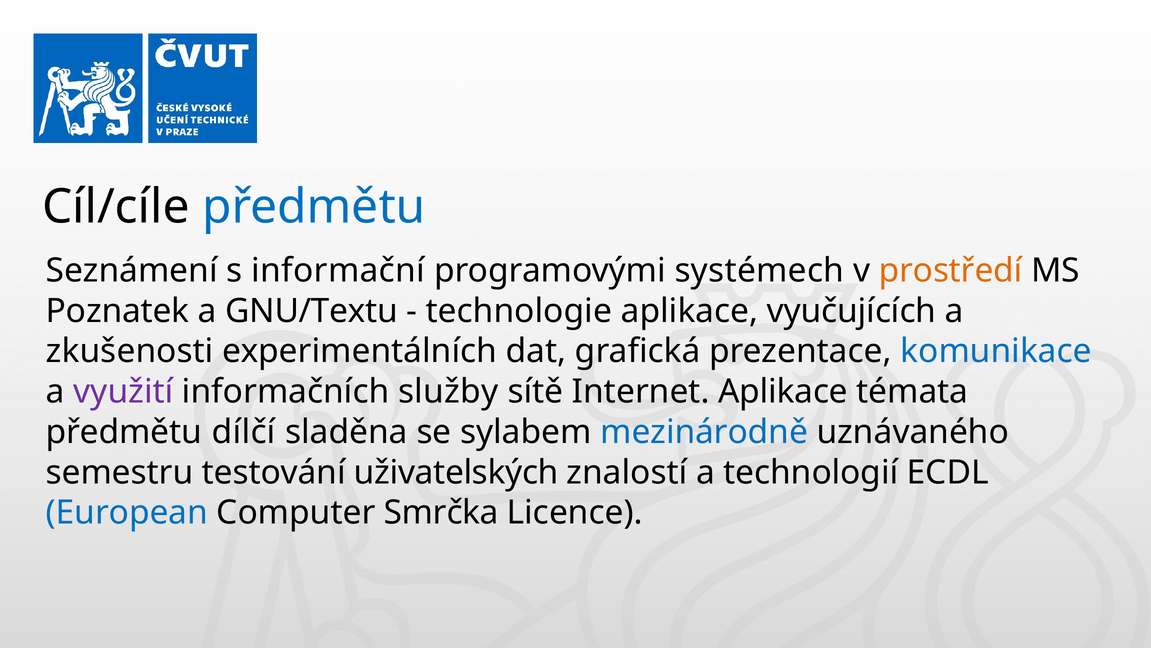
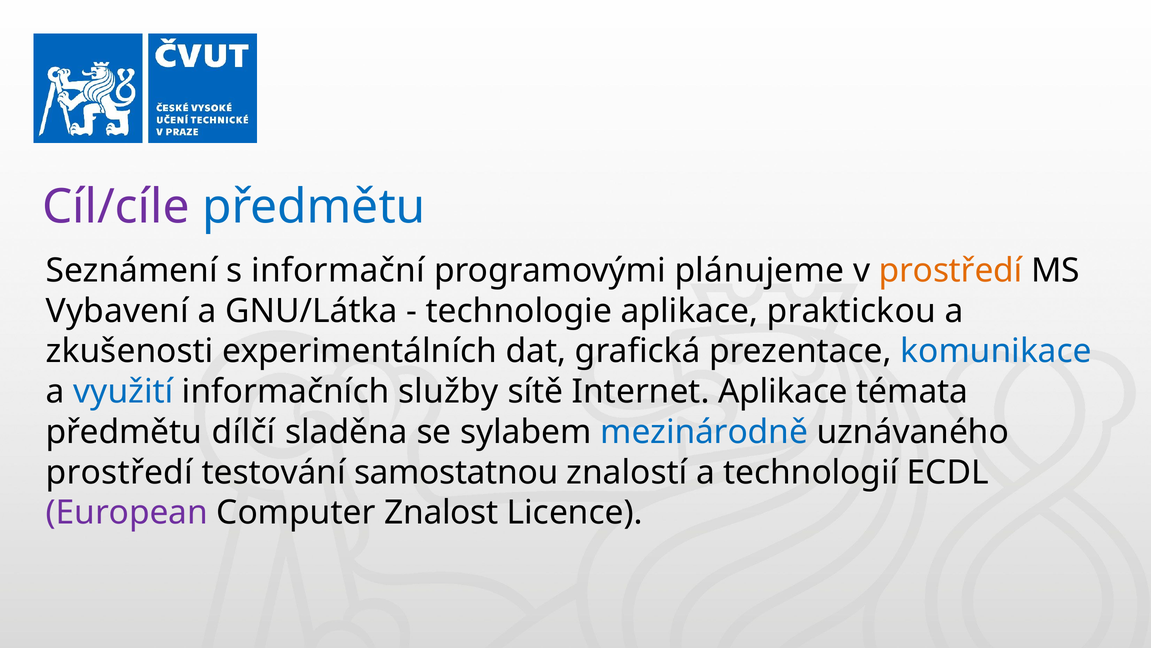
Cíl/cíle colour: black -> purple (116, 207)
systémech: systémech -> plánujeme (759, 270)
Poznatek: Poznatek -> Vybavení (117, 311)
GNU/Textu: GNU/Textu -> GNU/Látka (311, 311)
vyučujících: vyučujících -> praktickou (851, 311)
využití colour: purple -> blue (123, 391)
semestru: semestru -> prostředí (119, 472)
uživatelských: uživatelských -> samostatnou (456, 472)
European colour: blue -> purple (127, 512)
Smrčka: Smrčka -> Znalost (441, 512)
